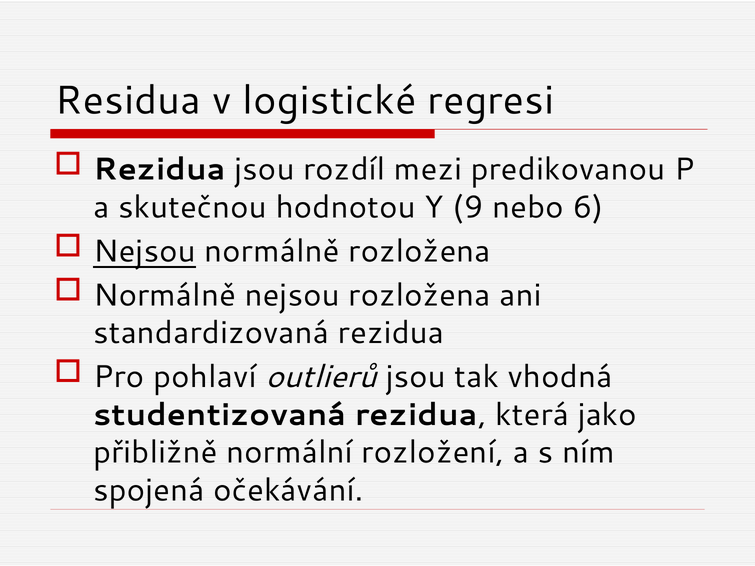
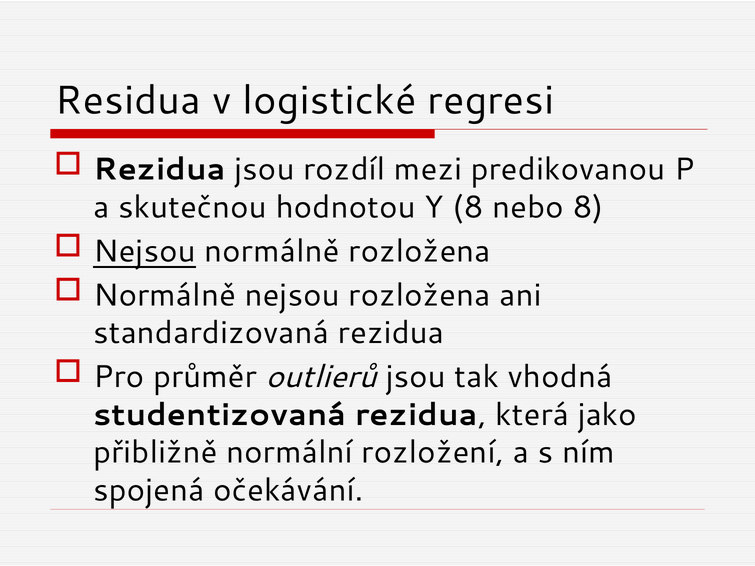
Y 9: 9 -> 8 (468, 207)
nebo 6: 6 -> 8 (588, 207)
pohlaví: pohlaví -> průměr (205, 377)
